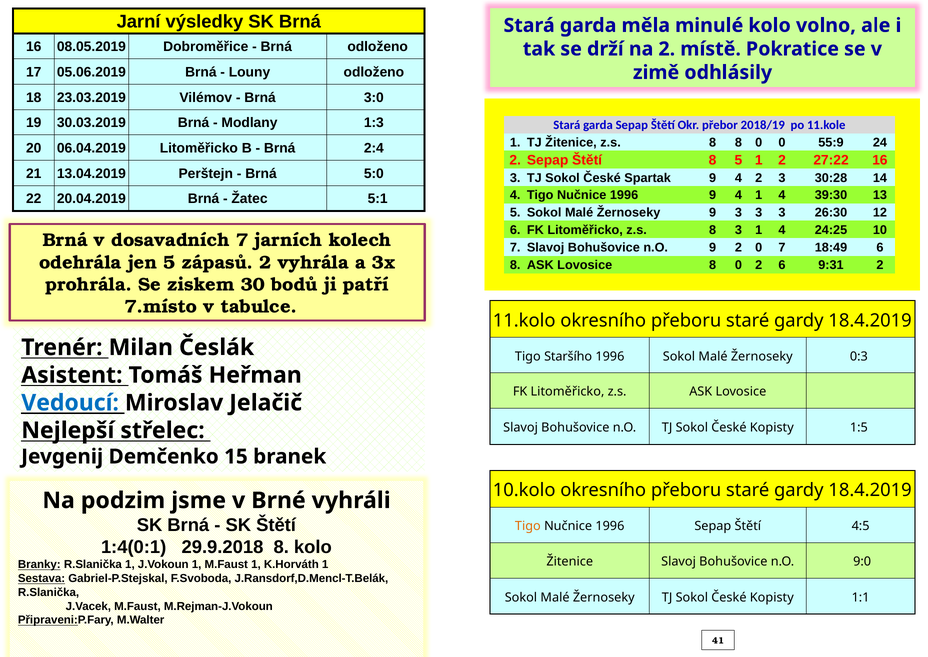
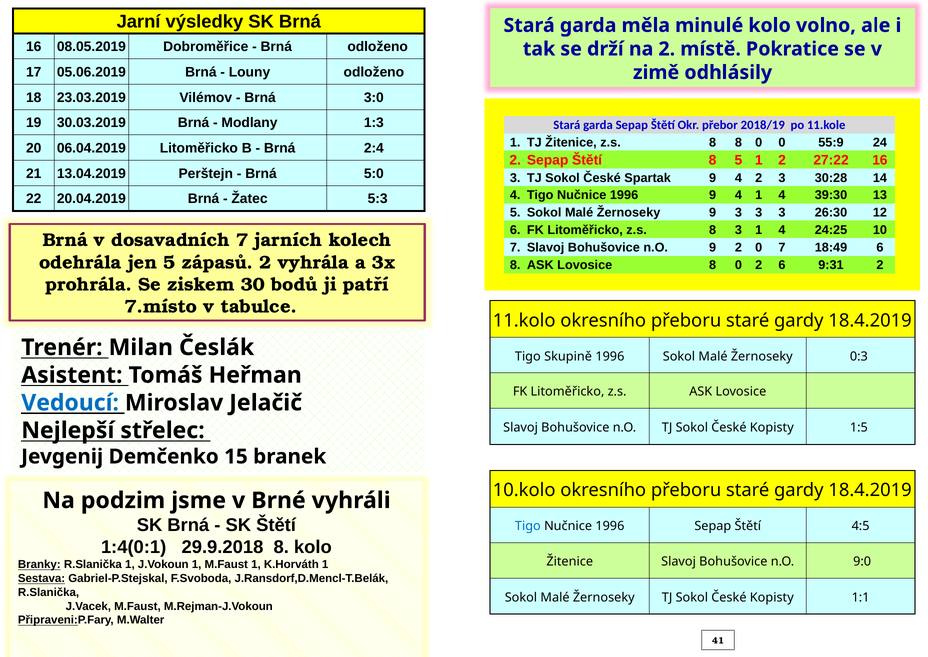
5:1: 5:1 -> 5:3 (378, 199)
Staršího: Staršího -> Skupině (568, 356)
Tigo colour: orange -> blue (528, 526)
